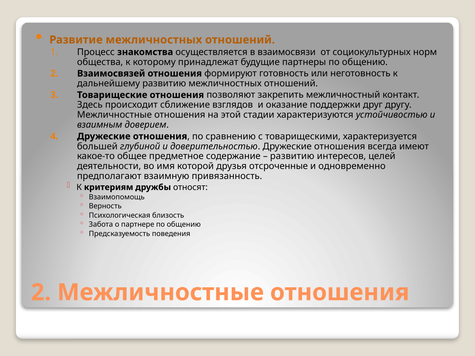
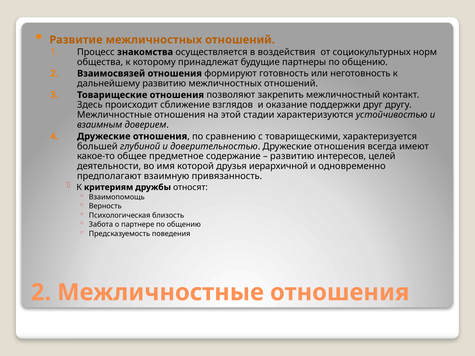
взаимосвязи: взаимосвязи -> воздействия (287, 52)
отсроченные: отсроченные -> иерархичной (279, 166)
